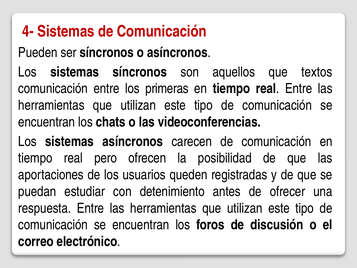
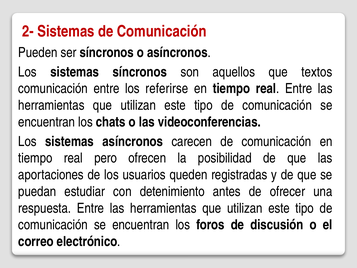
4-: 4- -> 2- (28, 31)
primeras: primeras -> referirse (167, 89)
